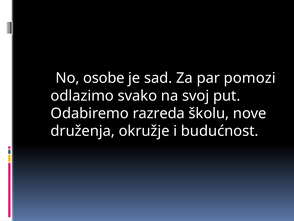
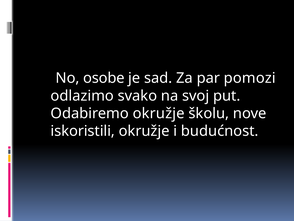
Odabiremo razreda: razreda -> okružje (159, 113)
druženja: druženja -> iskoristili (83, 131)
